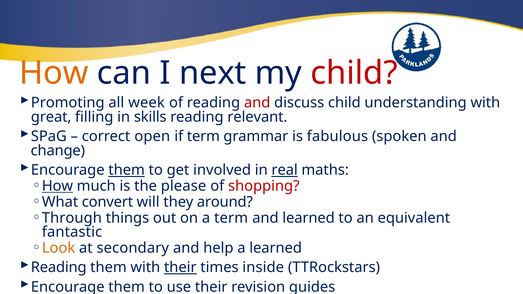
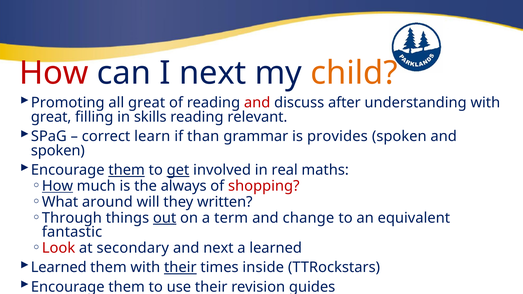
How colour: orange -> red (54, 73)
child colour: red -> orange (354, 73)
all week: week -> great (147, 103)
discuss child: child -> after (344, 103)
open: open -> learn (152, 137)
if term: term -> than (203, 137)
fabulous: fabulous -> provides (337, 137)
change: change -> spoken (58, 151)
get underline: none -> present (178, 170)
real underline: present -> none (285, 170)
please: please -> always (184, 186)
convert: convert -> around (107, 202)
around: around -> written (225, 202)
out underline: none -> present (165, 218)
and learned: learned -> change (308, 218)
Look colour: orange -> red (59, 248)
and help: help -> next (218, 248)
Reading: Reading -> Learned (59, 268)
